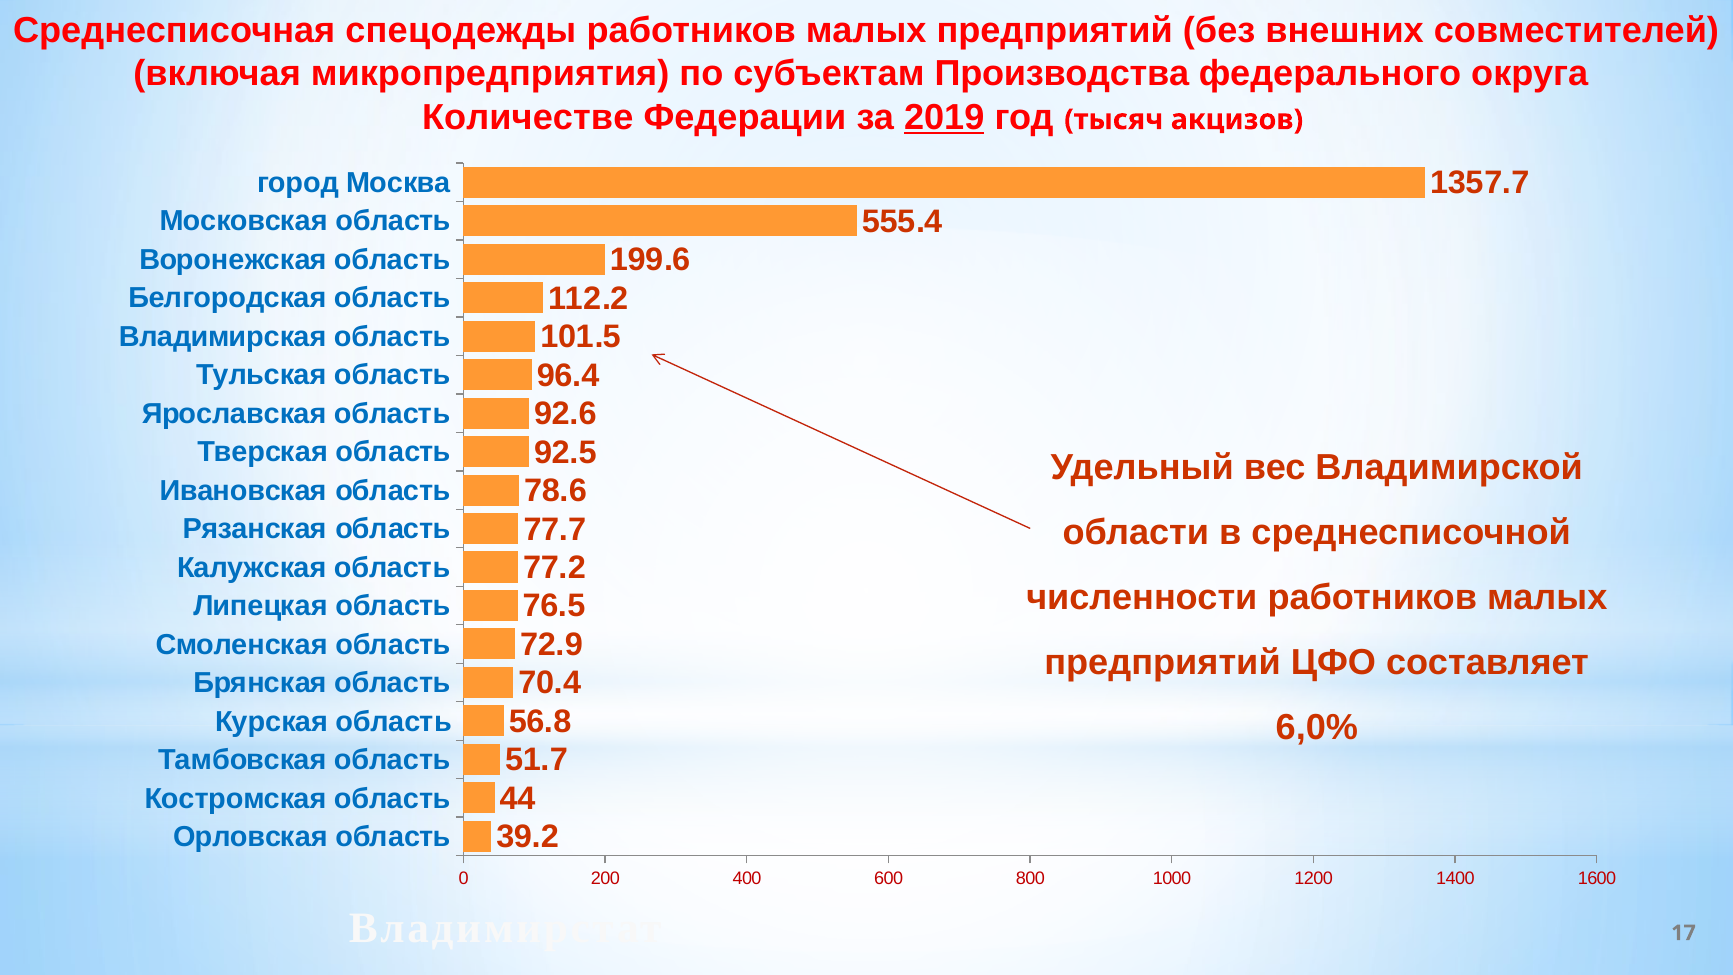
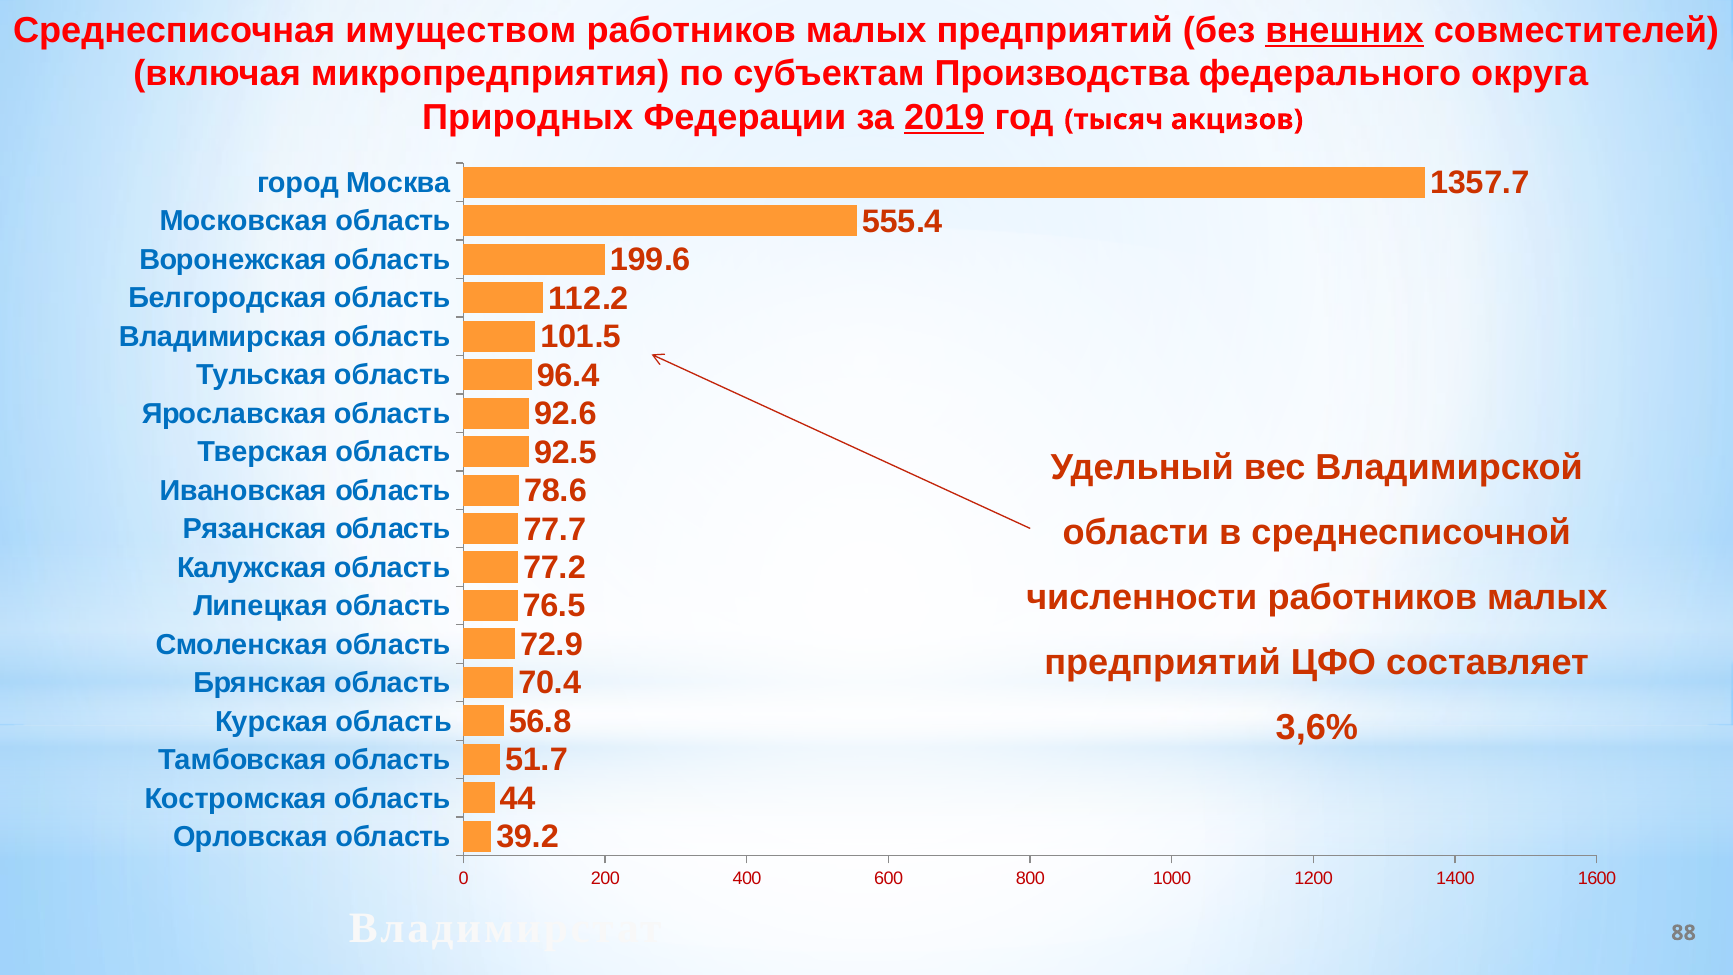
спецодежды: спецодежды -> имуществом (461, 31)
внешних underline: none -> present (1345, 31)
Количестве: Количестве -> Природных (528, 117)
6,0%: 6,0% -> 3,6% (1317, 728)
17: 17 -> 88 (1684, 933)
